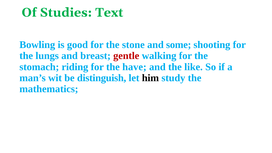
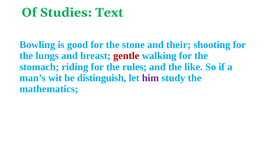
some: some -> their (179, 45)
have: have -> rules (135, 67)
him colour: black -> purple (150, 78)
